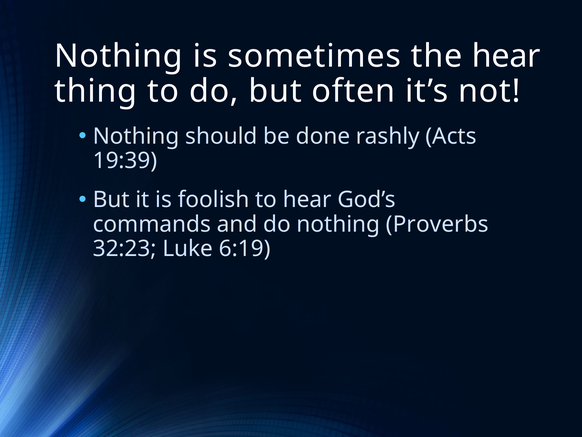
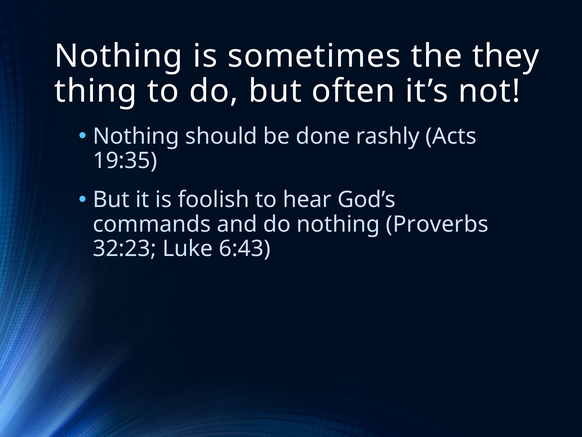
the hear: hear -> they (506, 56)
19:39: 19:39 -> 19:35 (125, 161)
6:19: 6:19 -> 6:43 (245, 248)
